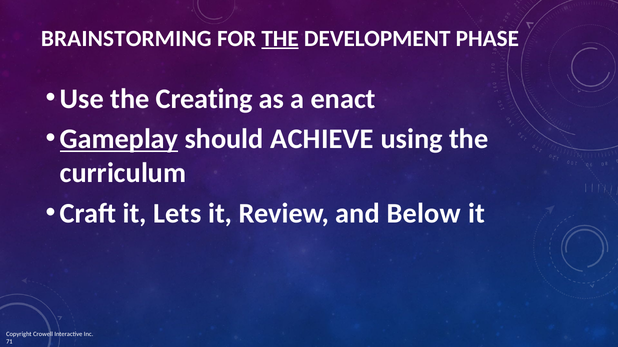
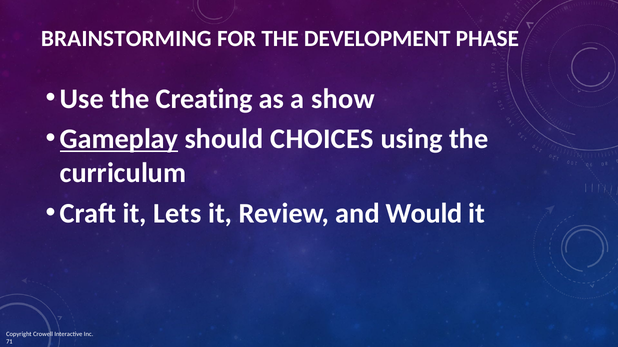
THE underline: present -> none (280, 39)
enact: enact -> show (343, 99)
ACHIEVE: ACHIEVE -> CHOICES (322, 139)
Below: Below -> Would (424, 214)
